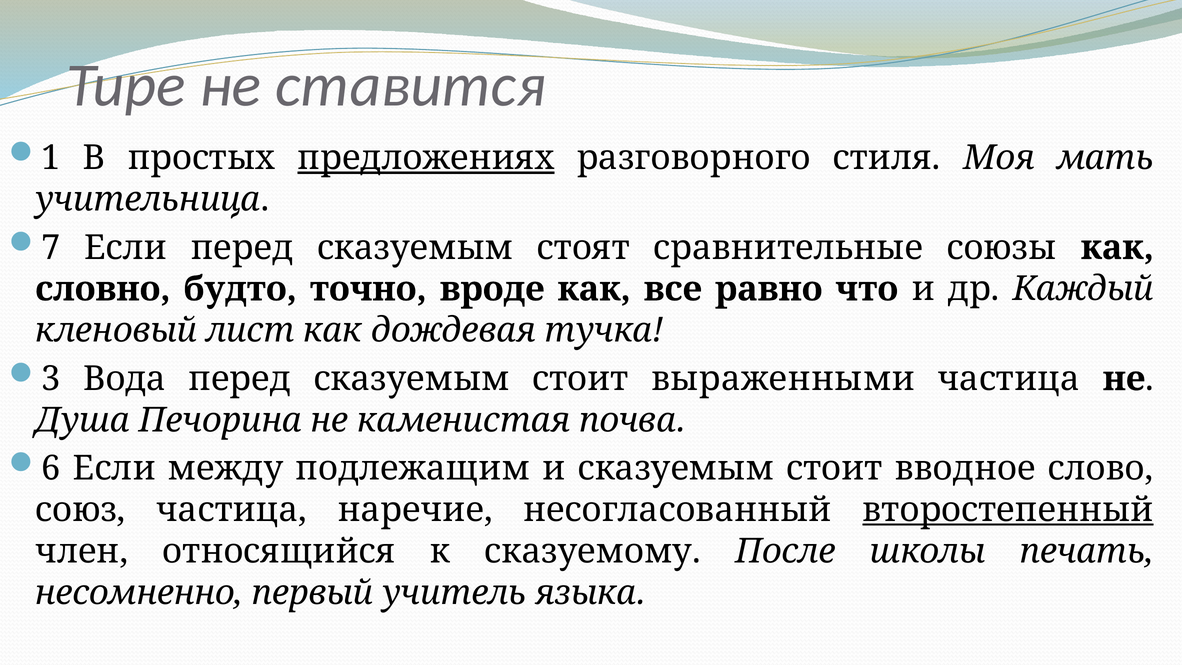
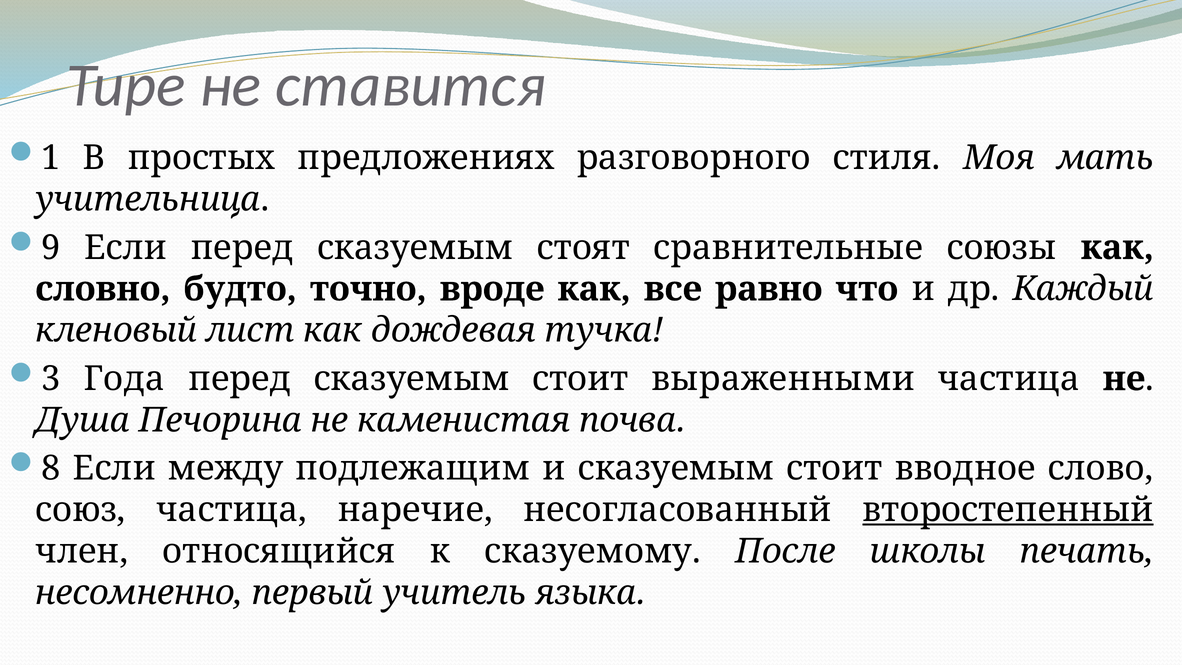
предложениях underline: present -> none (426, 158)
7: 7 -> 9 (51, 248)
Вода: Вода -> Года (124, 379)
6: 6 -> 8 (51, 468)
